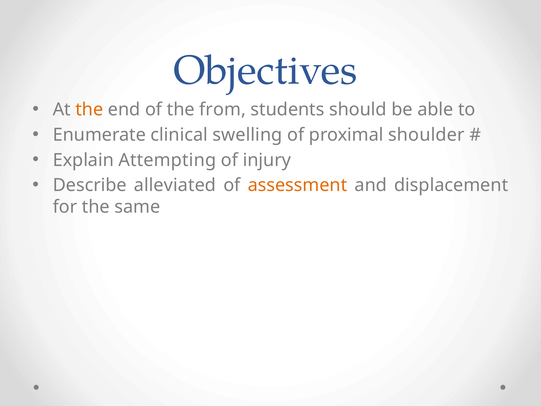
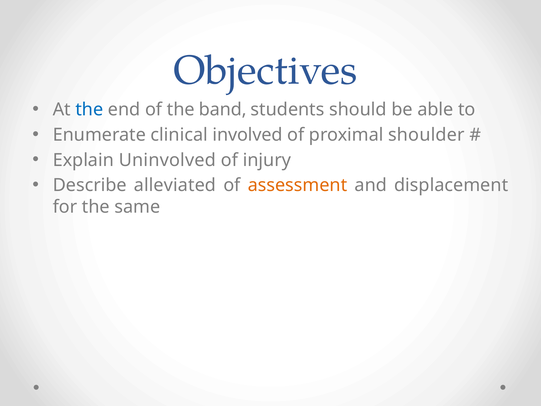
the colour: orange -> blue (89, 109)
from: from -> band (223, 109)
swelling: swelling -> involved (248, 135)
Attempting: Attempting -> Uninvolved (167, 160)
